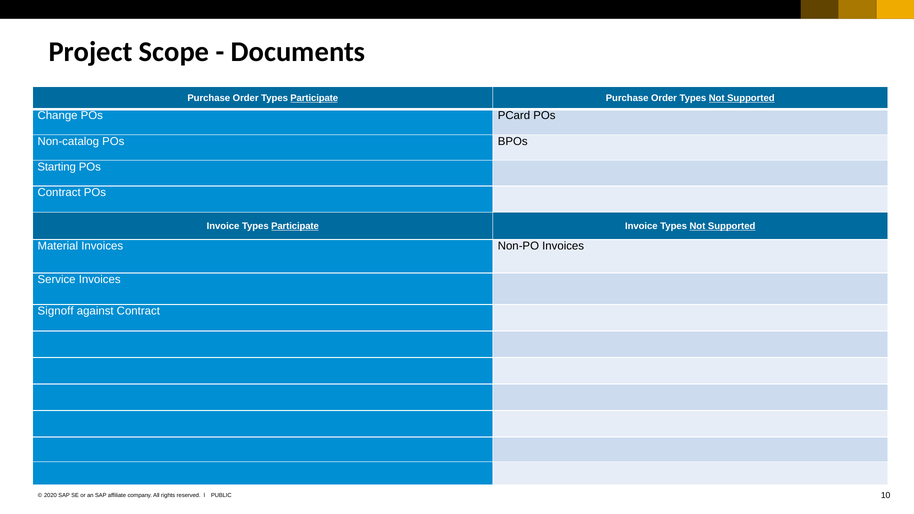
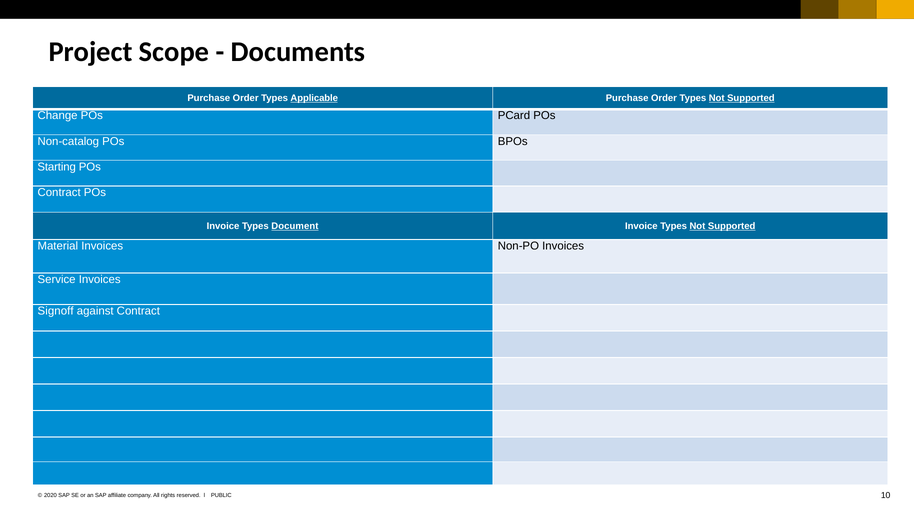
Order Types Participate: Participate -> Applicable (314, 98)
Invoice Types Participate: Participate -> Document (295, 226)
